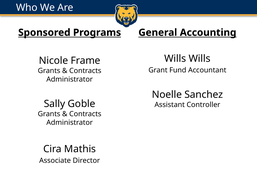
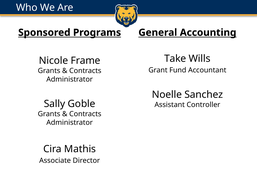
Wills: Wills -> Take (175, 59)
